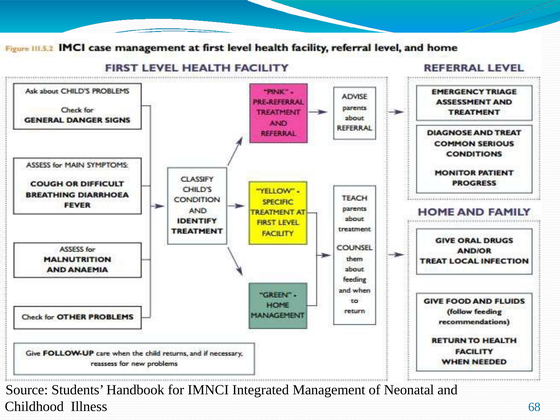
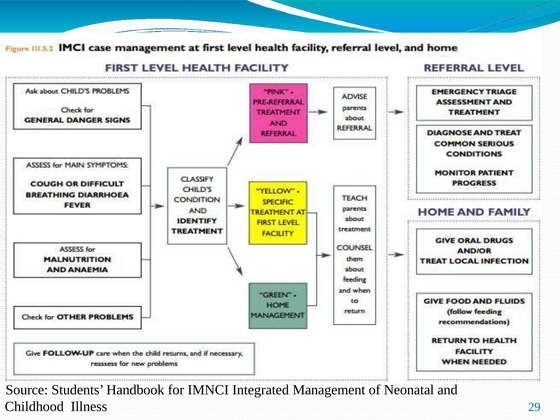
68: 68 -> 29 (534, 407)
